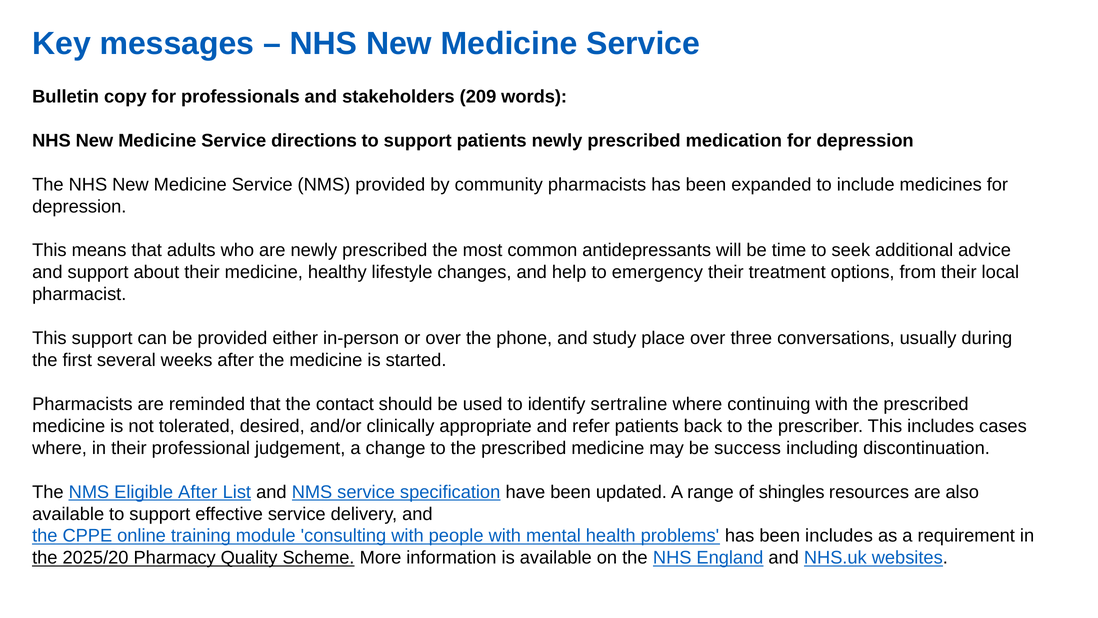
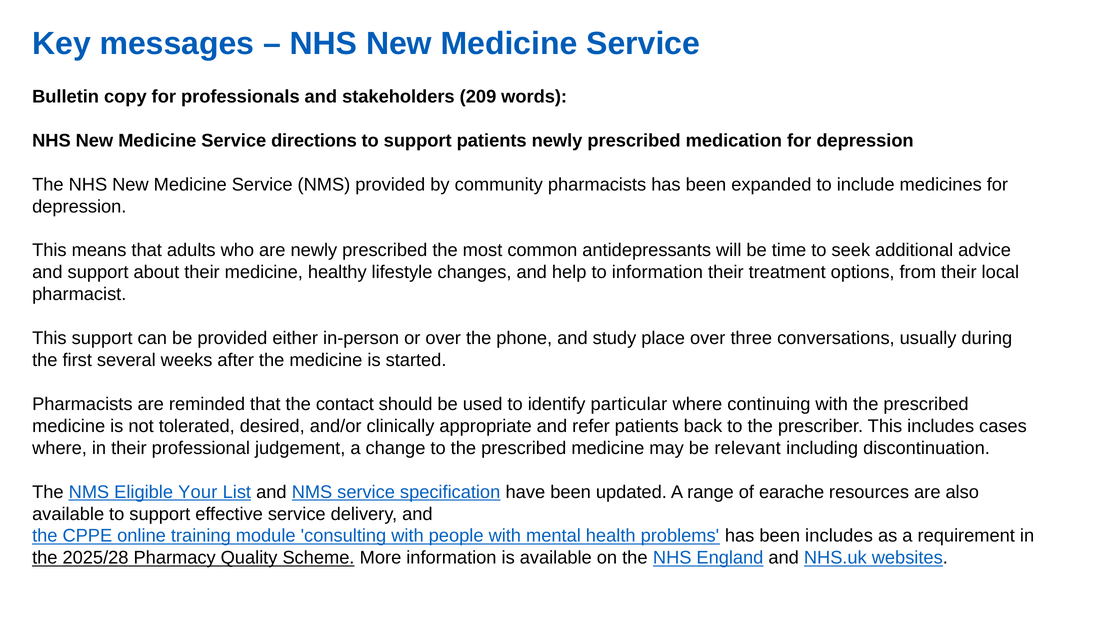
to emergency: emergency -> information (657, 272)
sertraline: sertraline -> particular (629, 404)
success: success -> relevant (748, 448)
Eligible After: After -> Your (198, 492)
shingles: shingles -> earache (792, 492)
2025/20: 2025/20 -> 2025/28 (96, 558)
